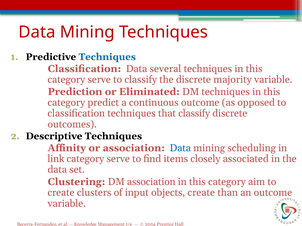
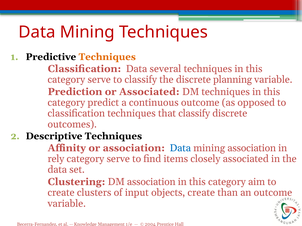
Techniques colour: blue -> orange (107, 57)
majority: majority -> planning (233, 80)
or Eliminated: Eliminated -> Associated (149, 92)
mining scheduling: scheduling -> association (252, 148)
link: link -> rely (56, 159)
